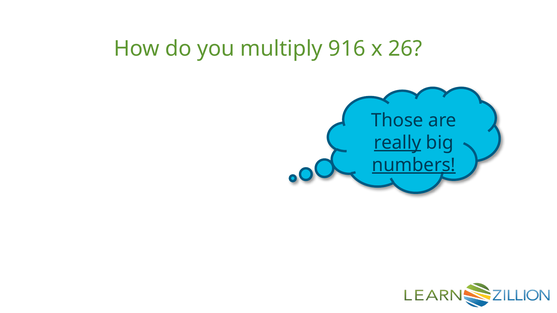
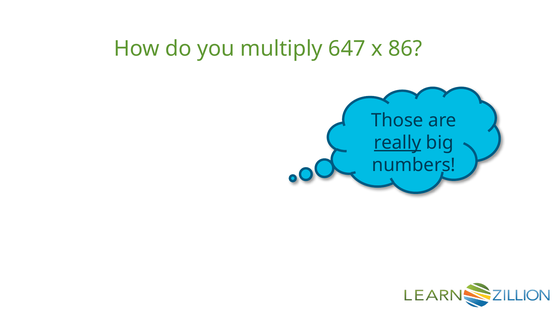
916: 916 -> 647 (347, 49)
26: 26 -> 86 (405, 49)
numbers underline: present -> none (414, 165)
